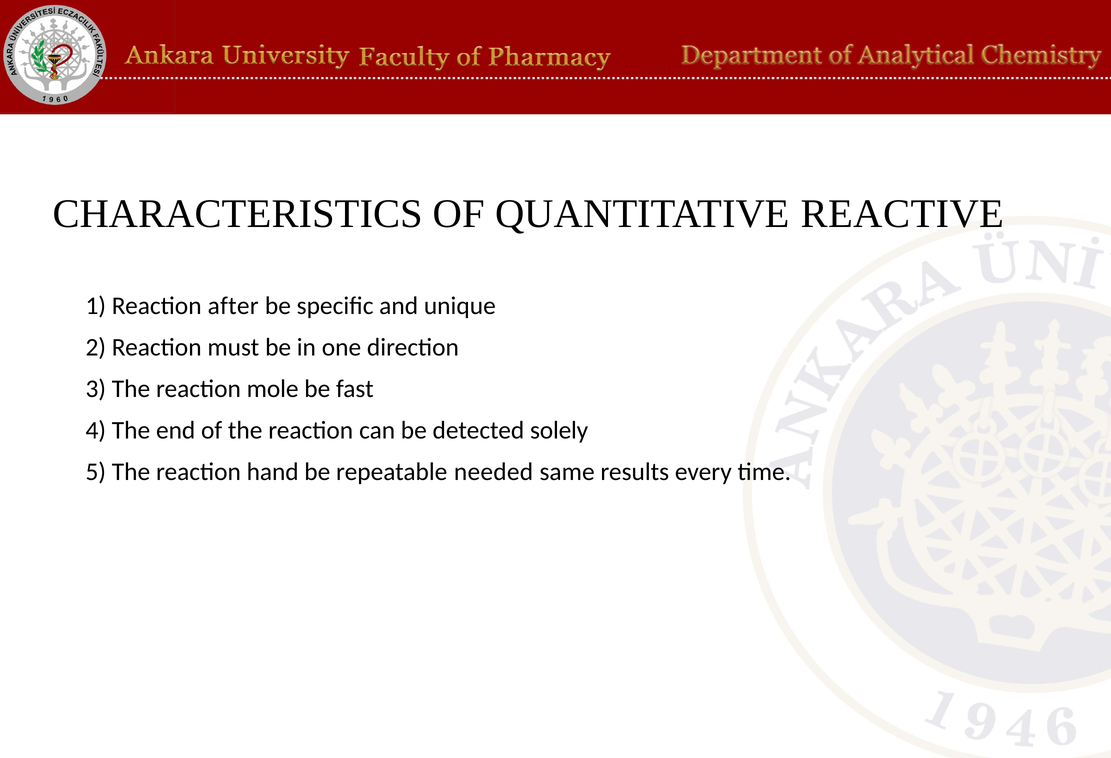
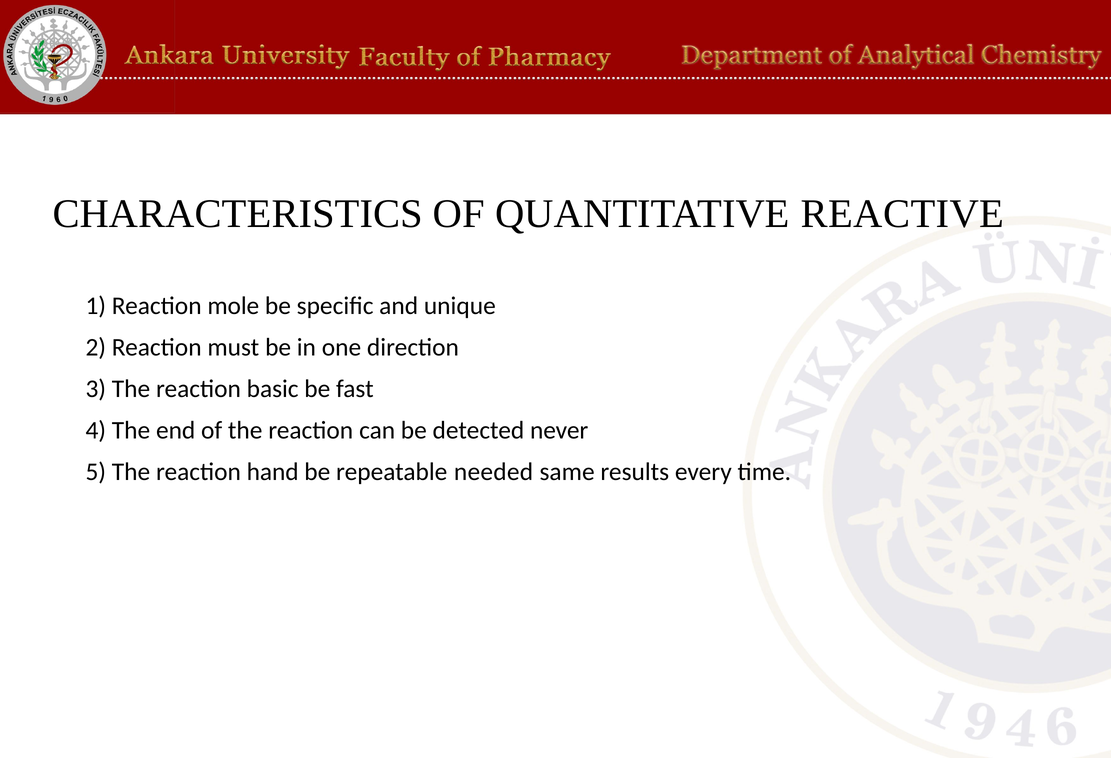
after: after -> mole (233, 306)
mole: mole -> basic (273, 389)
solely: solely -> never (559, 430)
